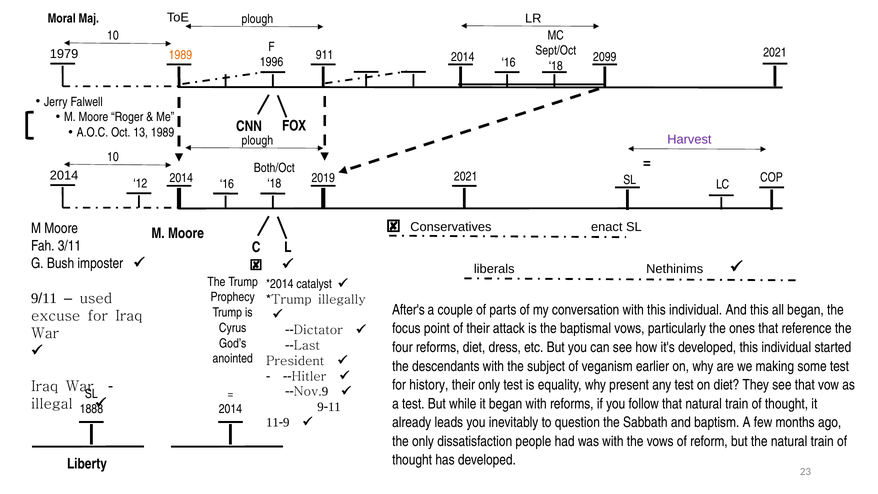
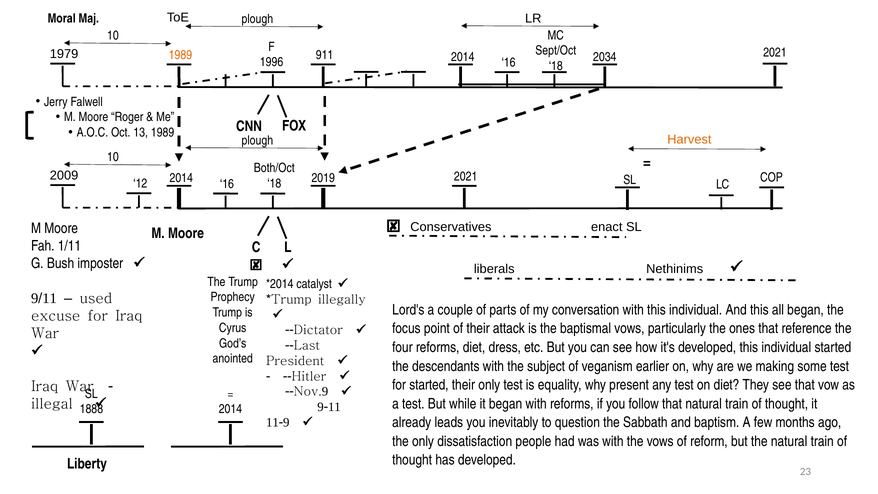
2099: 2099 -> 2034 (605, 57)
Harvest colour: purple -> orange (689, 139)
2014: 2014 -> 2009 (64, 175)
3/11: 3/11 -> 1/11 (69, 246)
After's: After's -> Lord's (408, 310)
for history: history -> started (429, 385)
